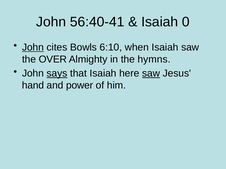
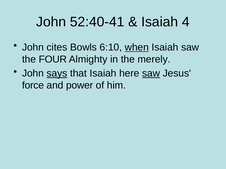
56:40-41: 56:40-41 -> 52:40-41 (97, 22)
0: 0 -> 4 (186, 22)
John underline: present -> none (33, 47)
when underline: none -> present (137, 47)
OVER: OVER -> FOUR (53, 59)
hymns: hymns -> merely (154, 59)
hand: hand -> force (33, 86)
